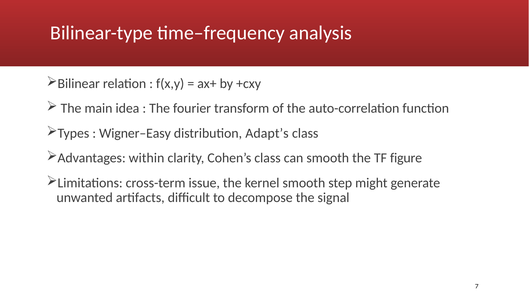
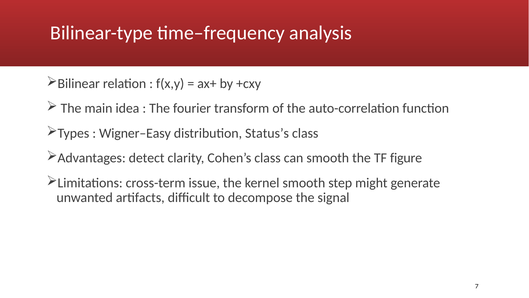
Adapt’s: Adapt’s -> Status’s (267, 133)
within: within -> detect (147, 158)
